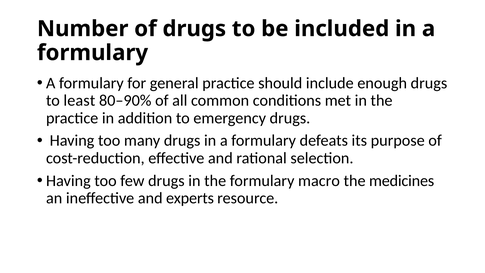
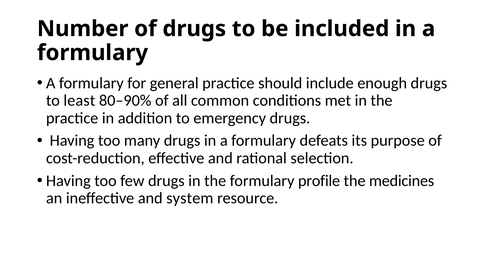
macro: macro -> profile (319, 181)
experts: experts -> system (190, 198)
